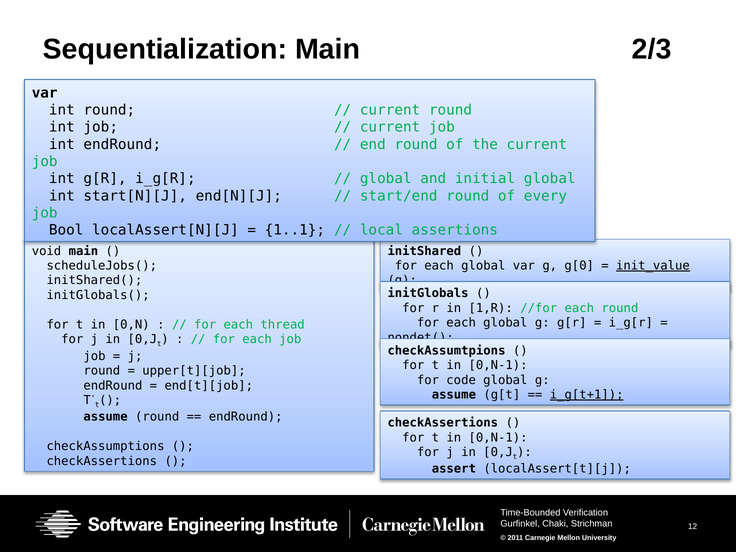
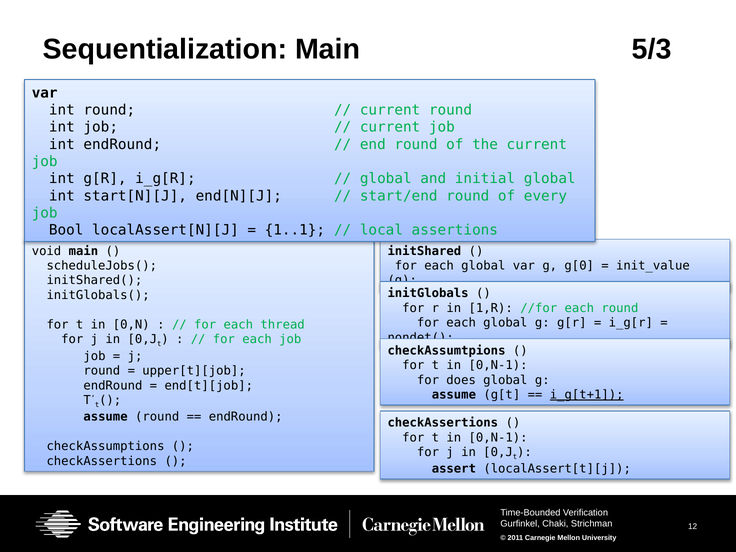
2/3: 2/3 -> 5/3 (652, 49)
init_value underline: present -> none (653, 266)
code: code -> does (461, 380)
